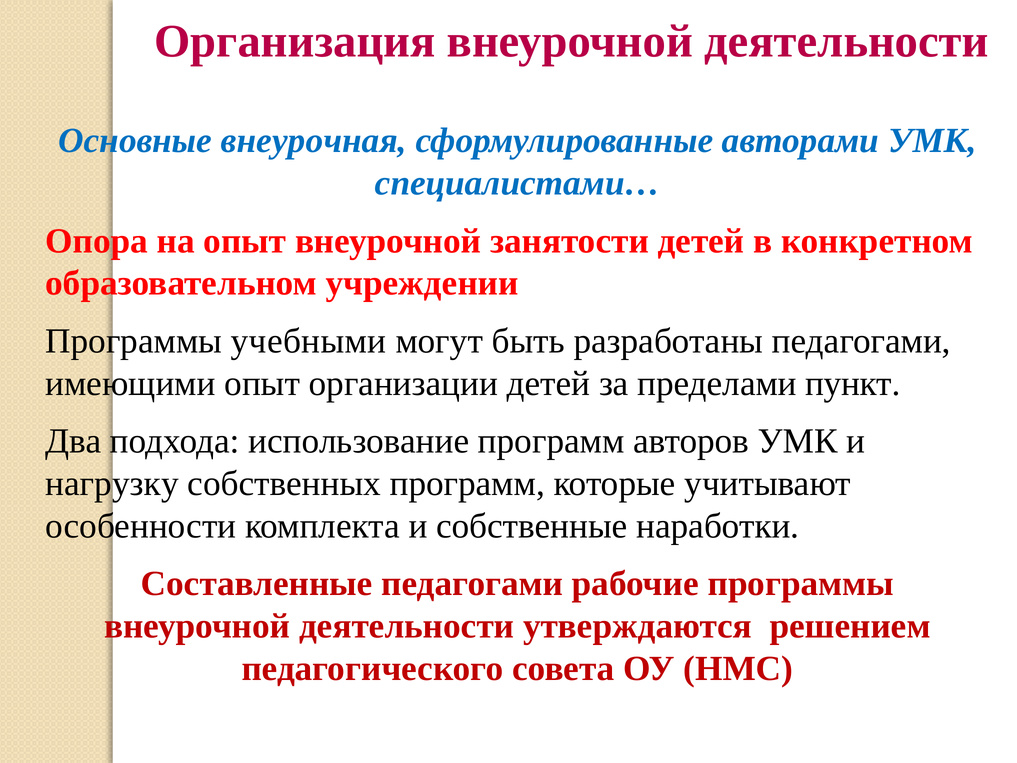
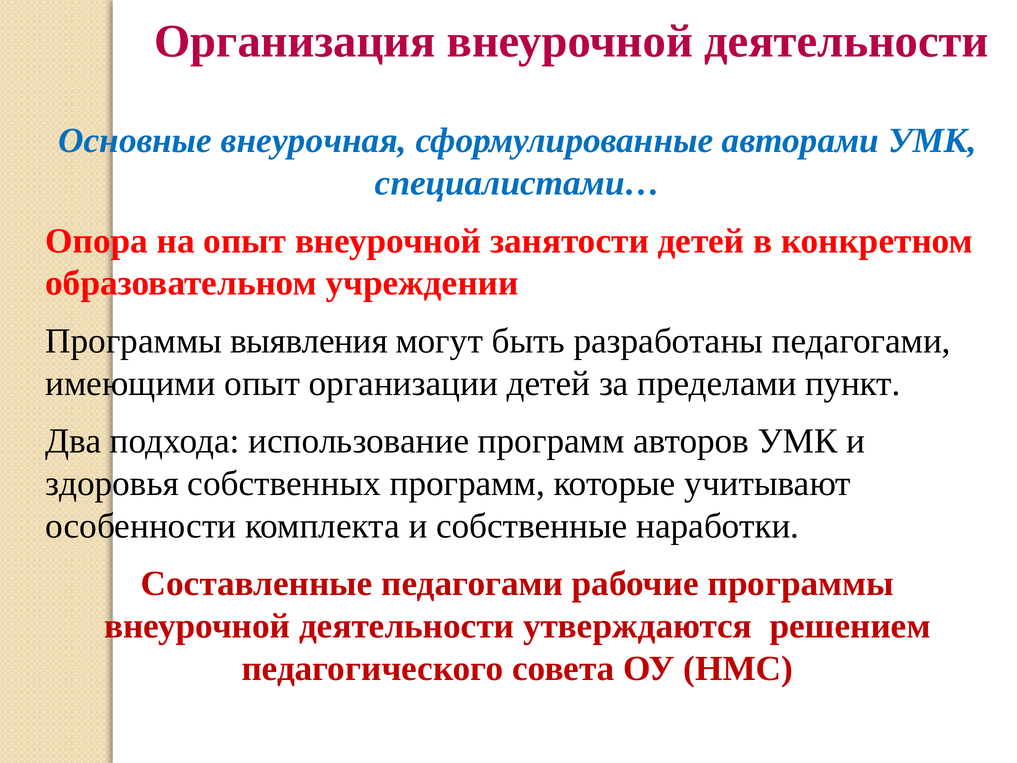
учебными: учебными -> выявления (309, 341)
нагрузку: нагрузку -> здоровья (112, 483)
